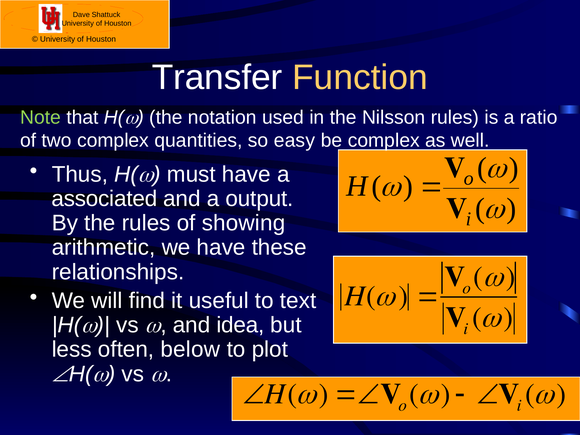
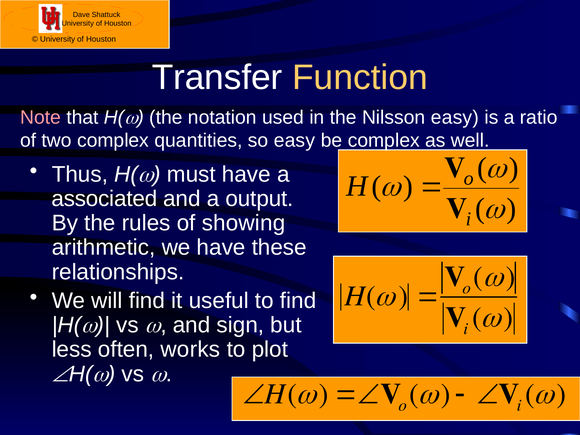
Note colour: light green -> pink (41, 117)
Nilsson rules: rules -> easy (455, 117)
to text: text -> find (298, 301)
idea: idea -> sign (240, 325)
below: below -> works (190, 350)
